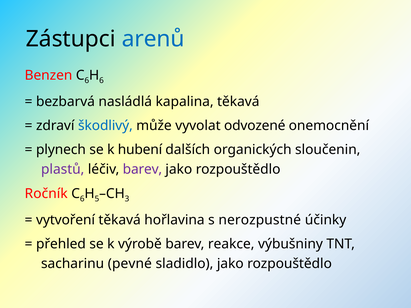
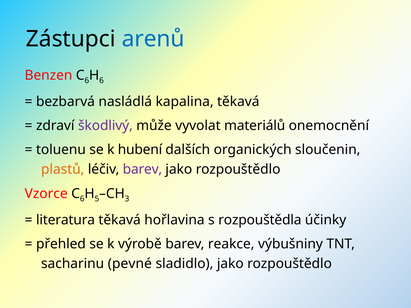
škodlivý colour: blue -> purple (105, 126)
odvozené: odvozené -> materiálů (255, 126)
plynech: plynech -> toluenu (61, 150)
plastů colour: purple -> orange (63, 169)
Ročník: Ročník -> Vzorce (46, 194)
vytvoření: vytvoření -> literatura (66, 220)
nerozpustné: nerozpustné -> rozpouštědla (260, 220)
